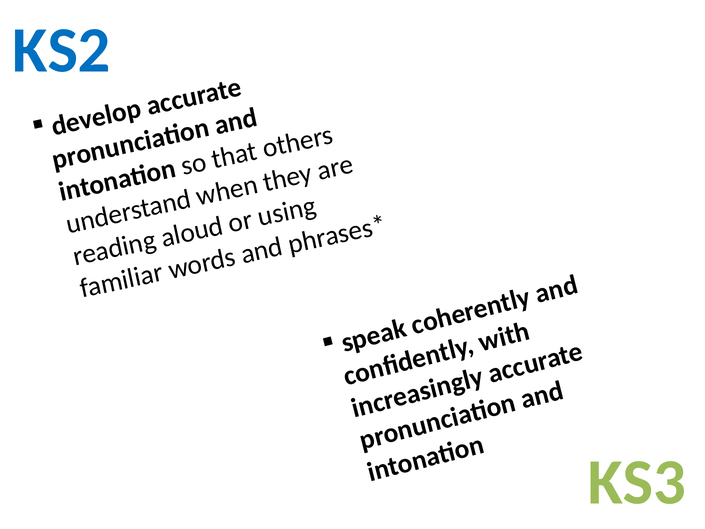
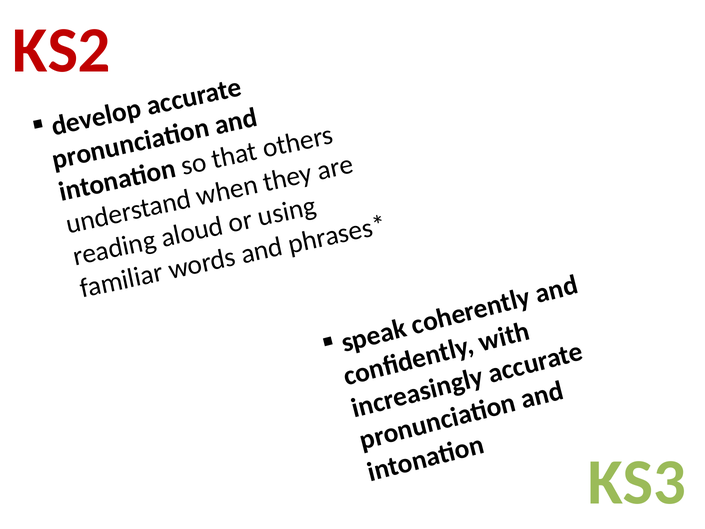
KS2 colour: blue -> red (61, 50)
